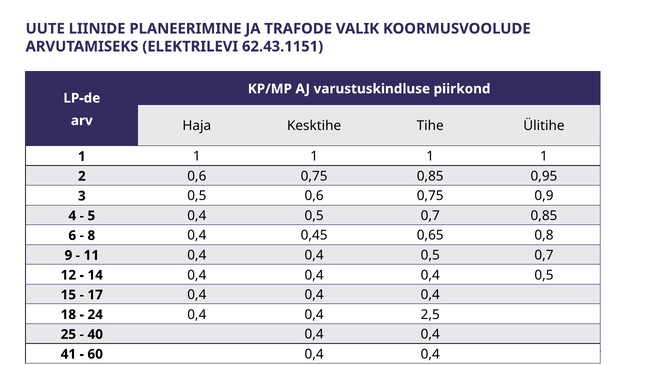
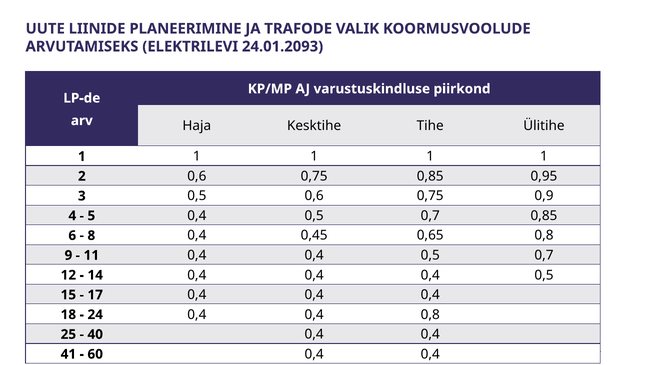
62.43.1151: 62.43.1151 -> 24.01.2093 (283, 46)
0,4 2,5: 2,5 -> 0,8 (430, 315)
